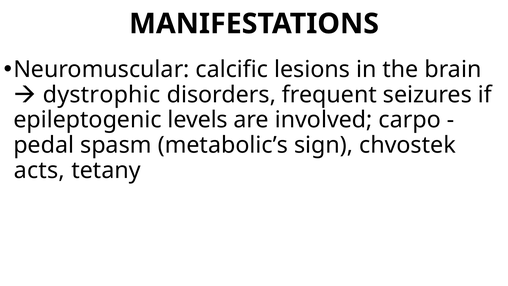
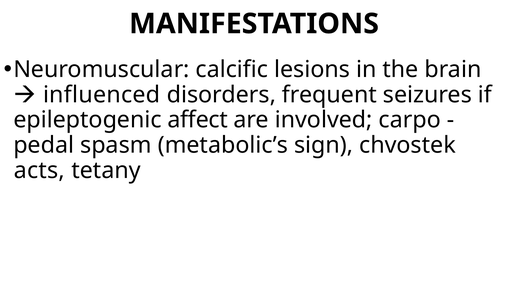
dystrophic: dystrophic -> influenced (102, 95)
levels: levels -> affect (198, 120)
